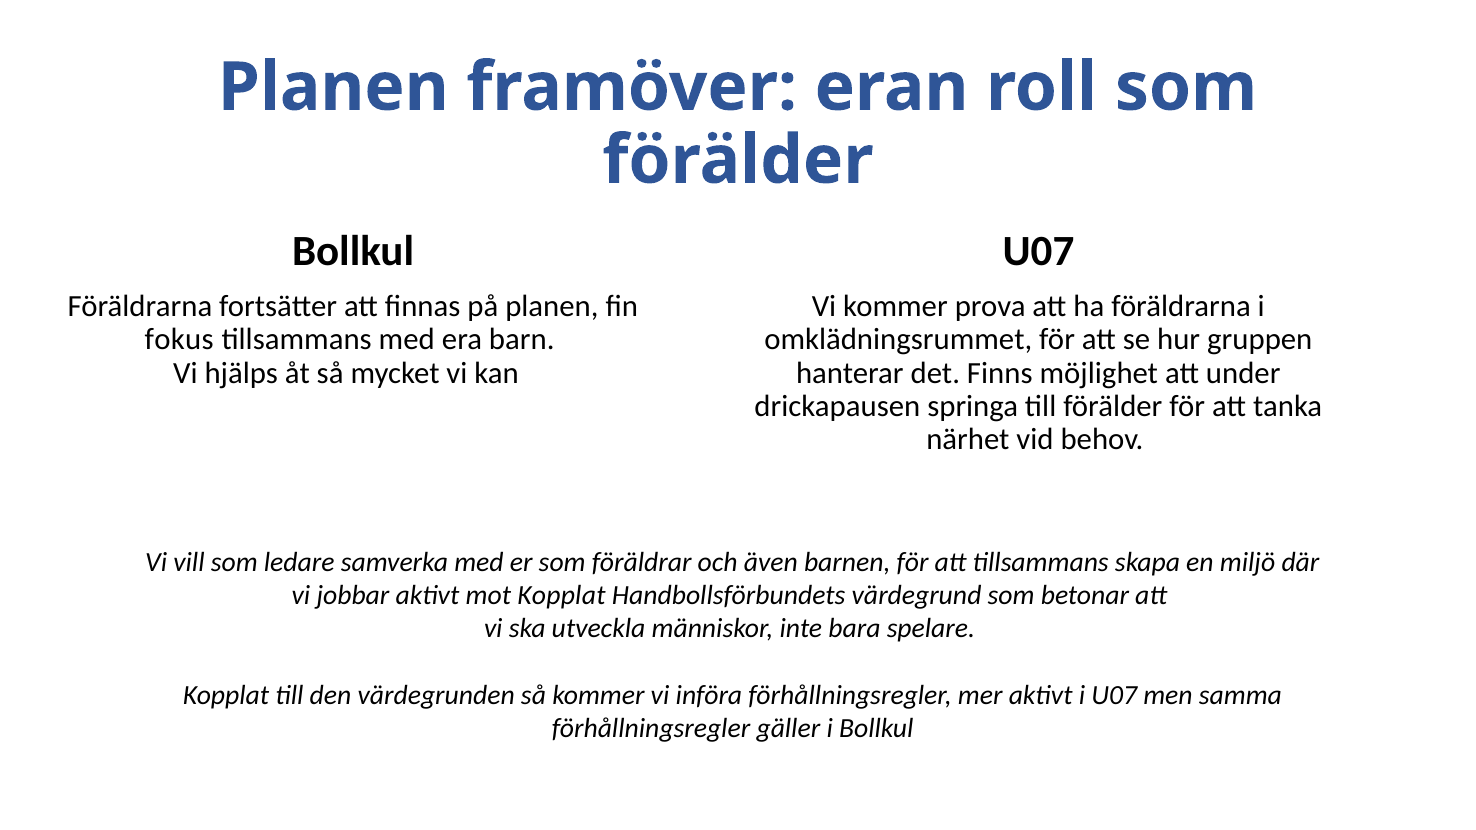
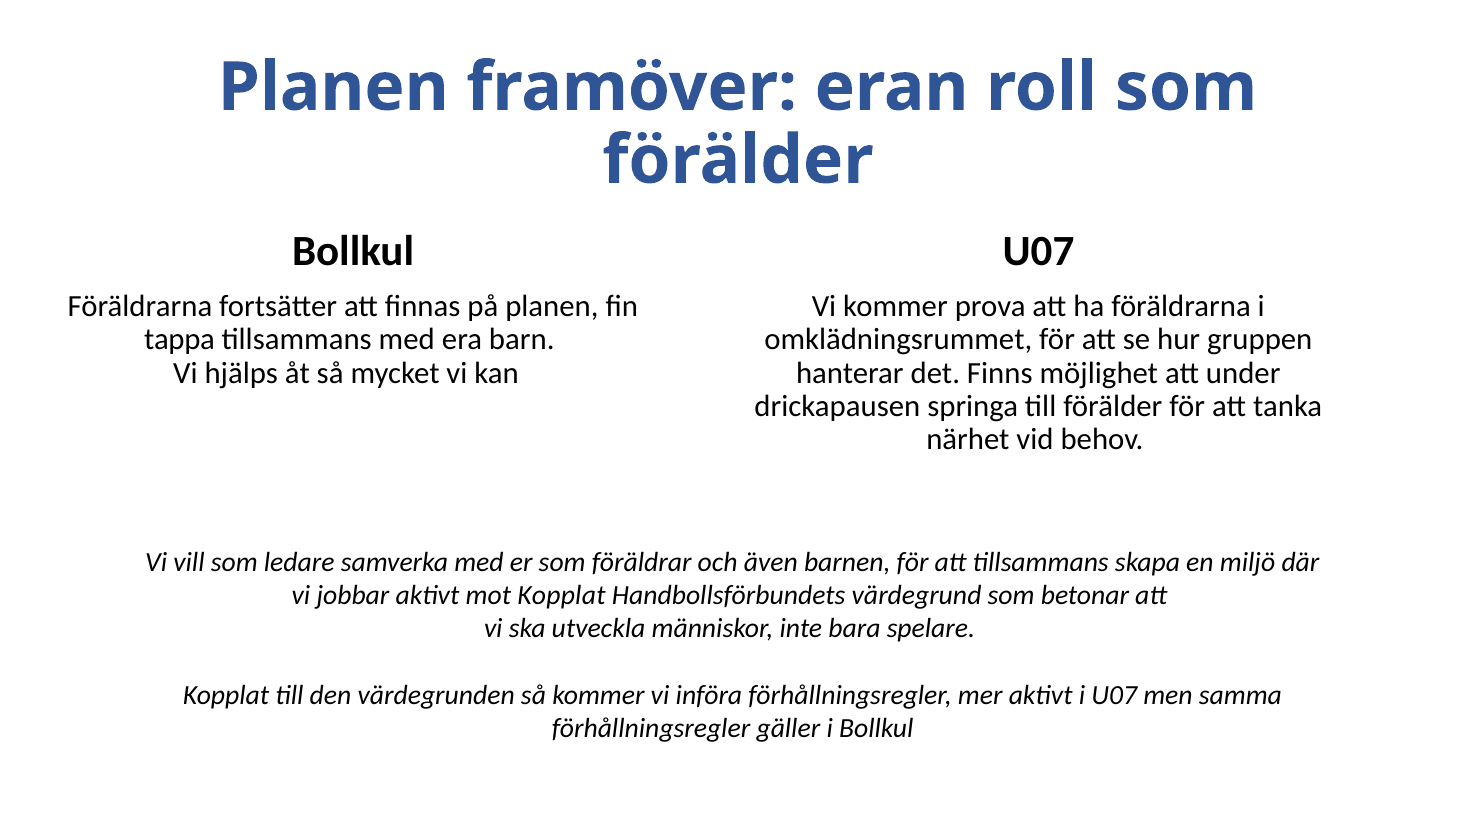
fokus: fokus -> tappa (180, 340)
